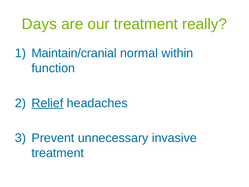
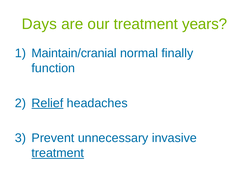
really: really -> years (205, 24)
within: within -> finally (177, 53)
treatment underline: none -> present (58, 153)
